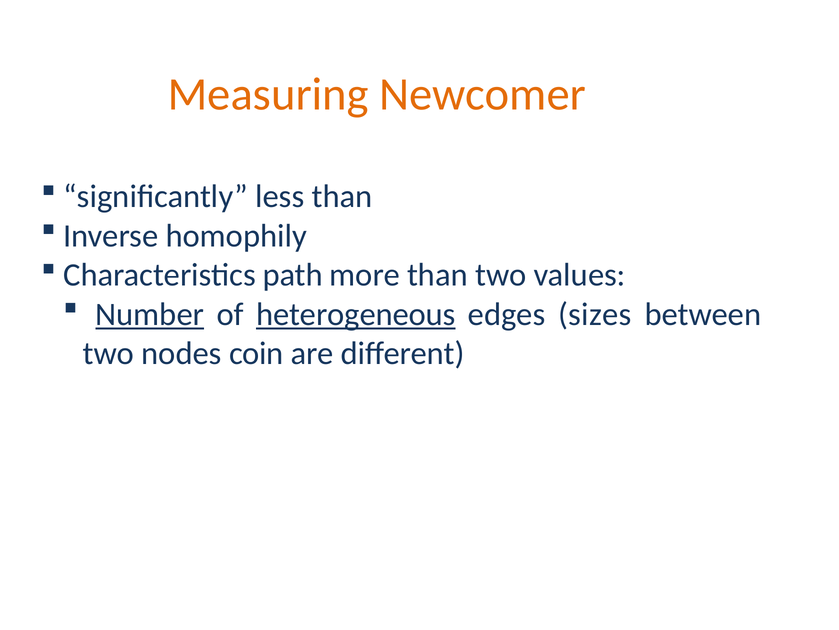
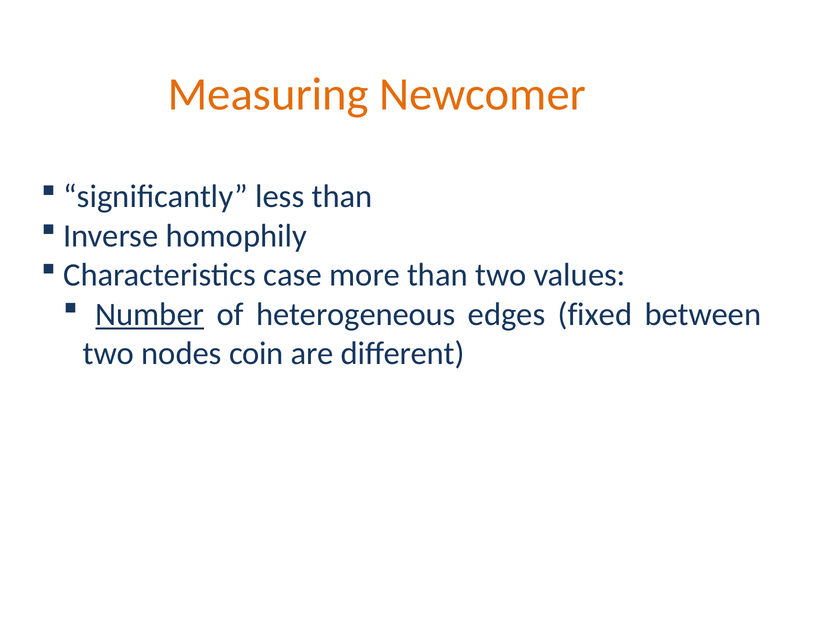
path: path -> case (293, 275)
heterogeneous underline: present -> none (356, 314)
sizes: sizes -> fixed (595, 314)
